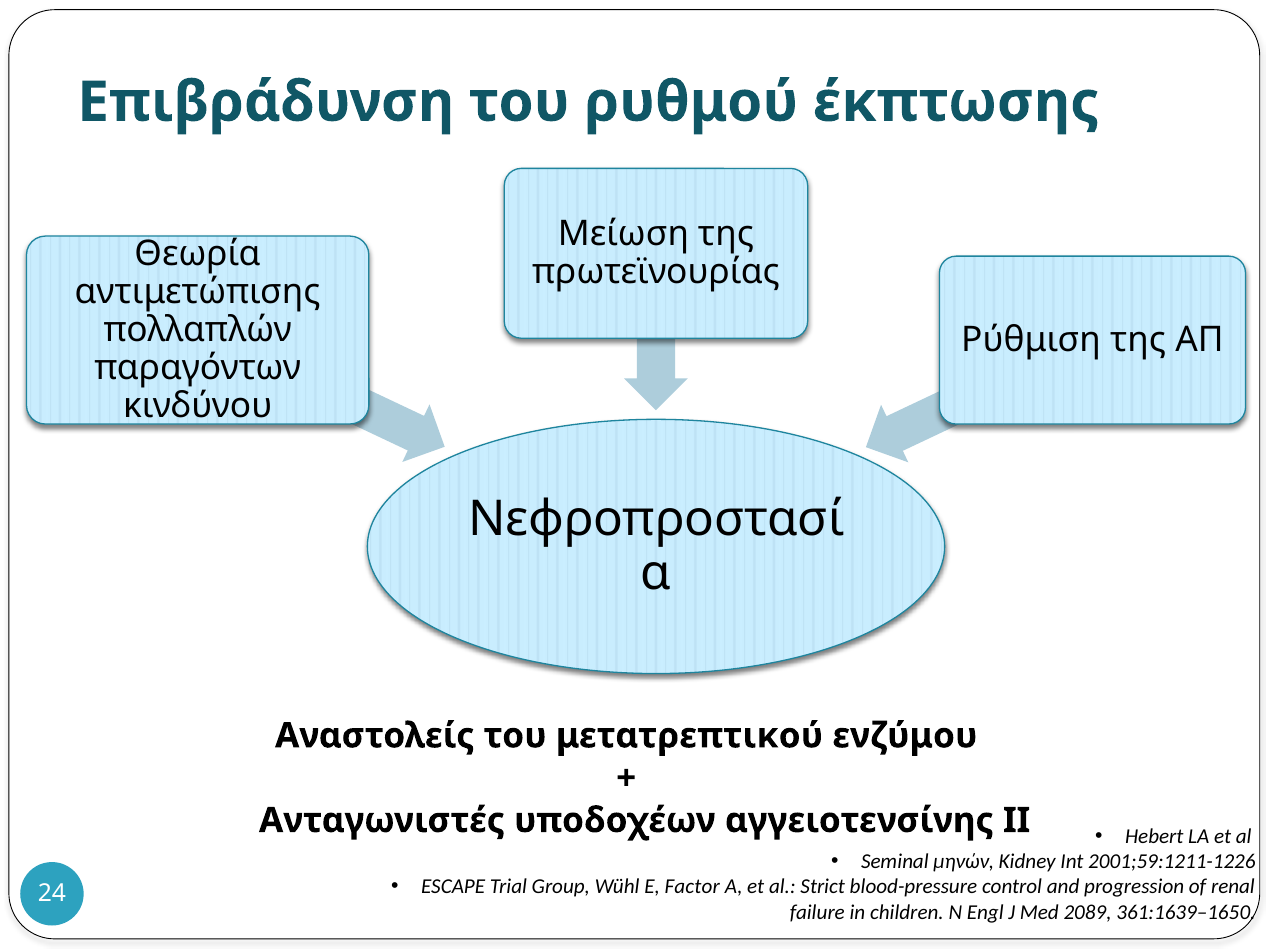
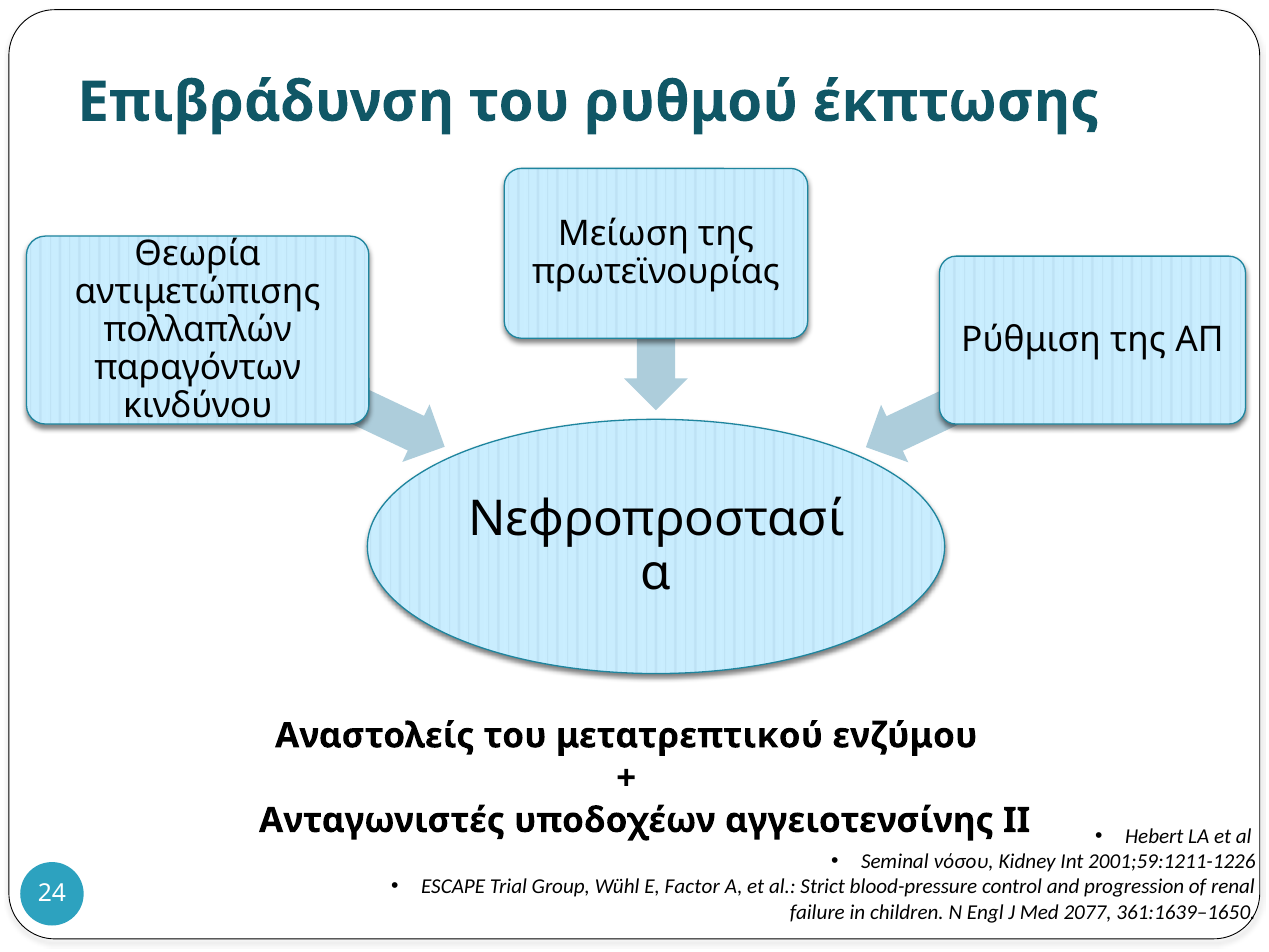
μηνών: μηνών -> νόσου (964, 861)
2089: 2089 -> 2077 (1088, 912)
